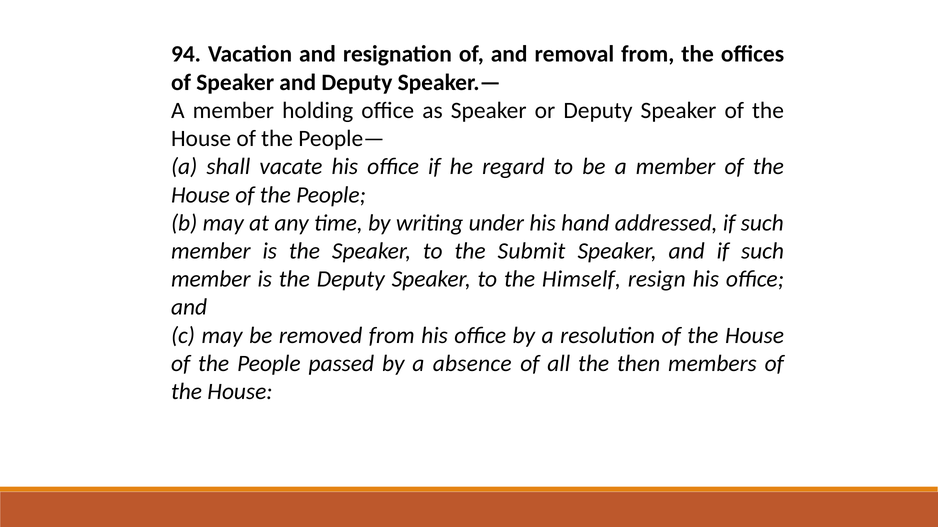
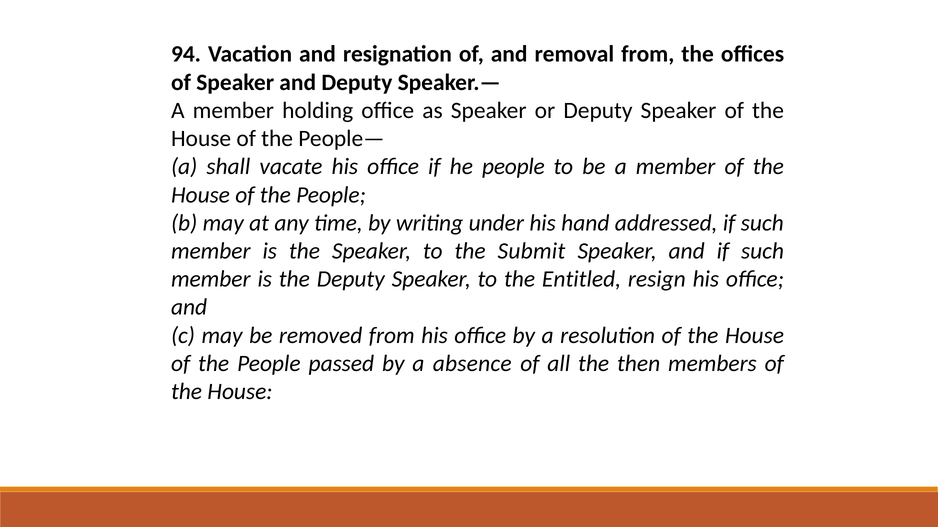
he regard: regard -> people (513, 167)
Himself: Himself -> Entitled (582, 279)
